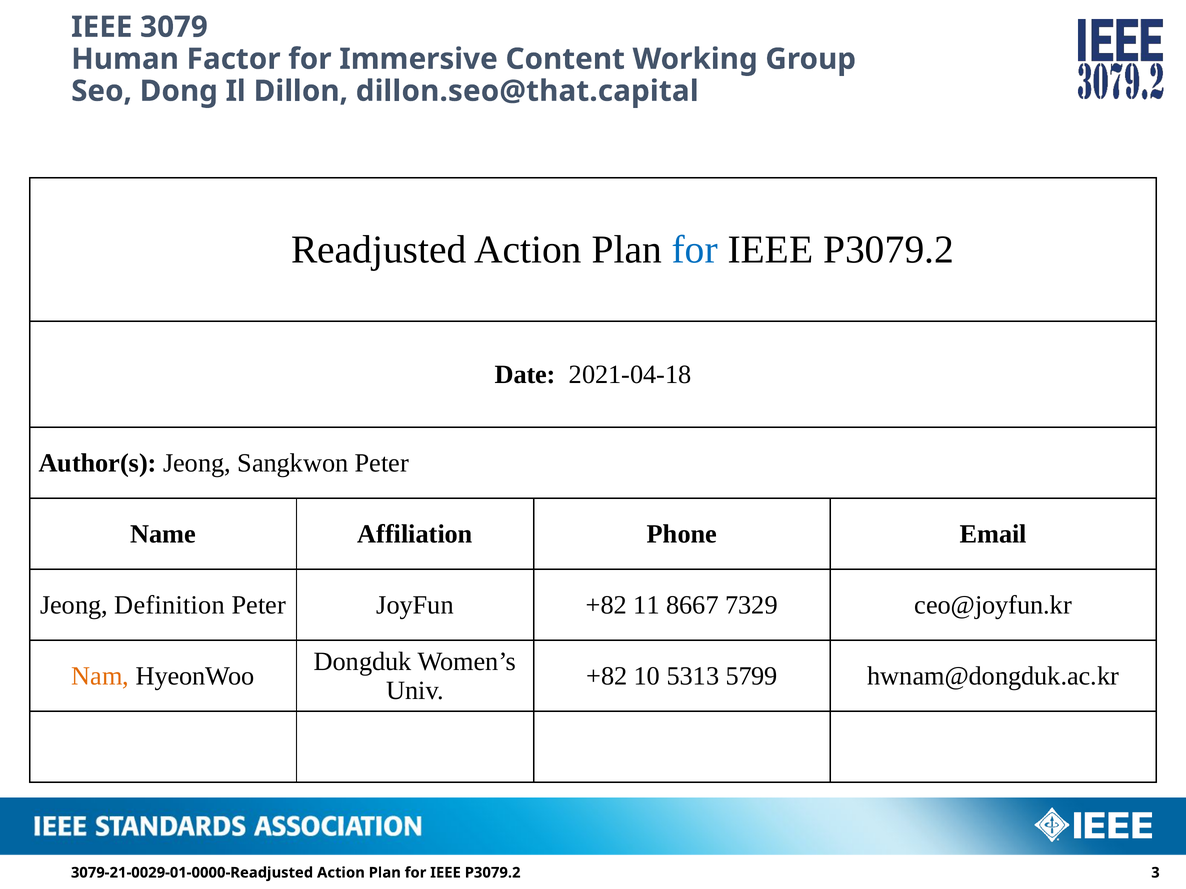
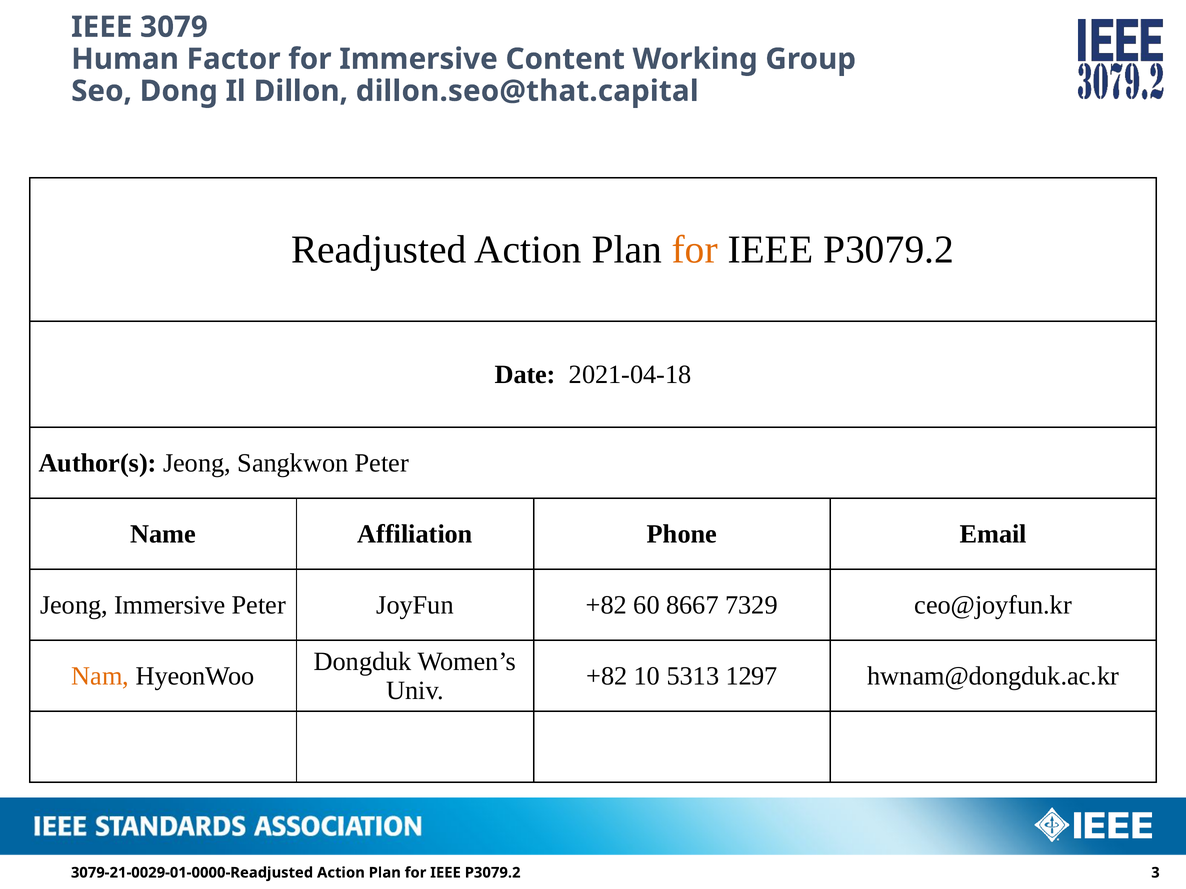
for colour: blue -> orange (695, 250)
Jeong Definition: Definition -> Immersive (170, 605)
11: 11 -> 60 (647, 605)
5799: 5799 -> 1297 (752, 676)
